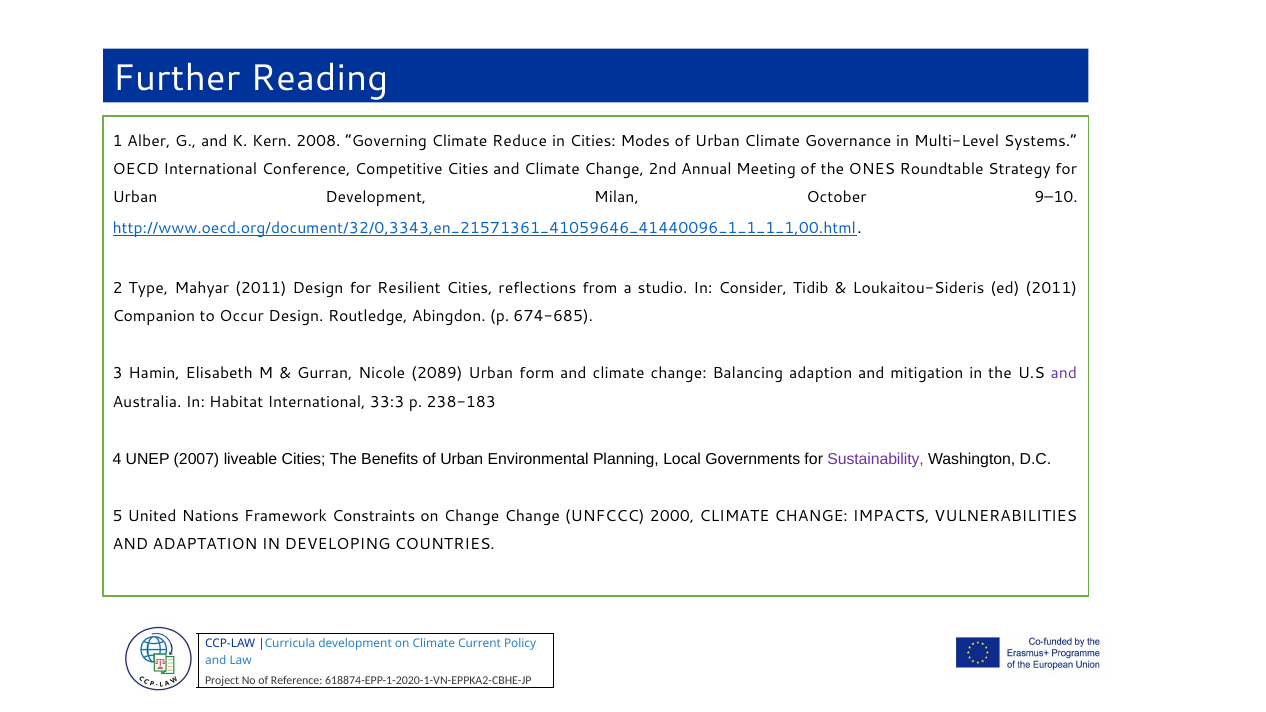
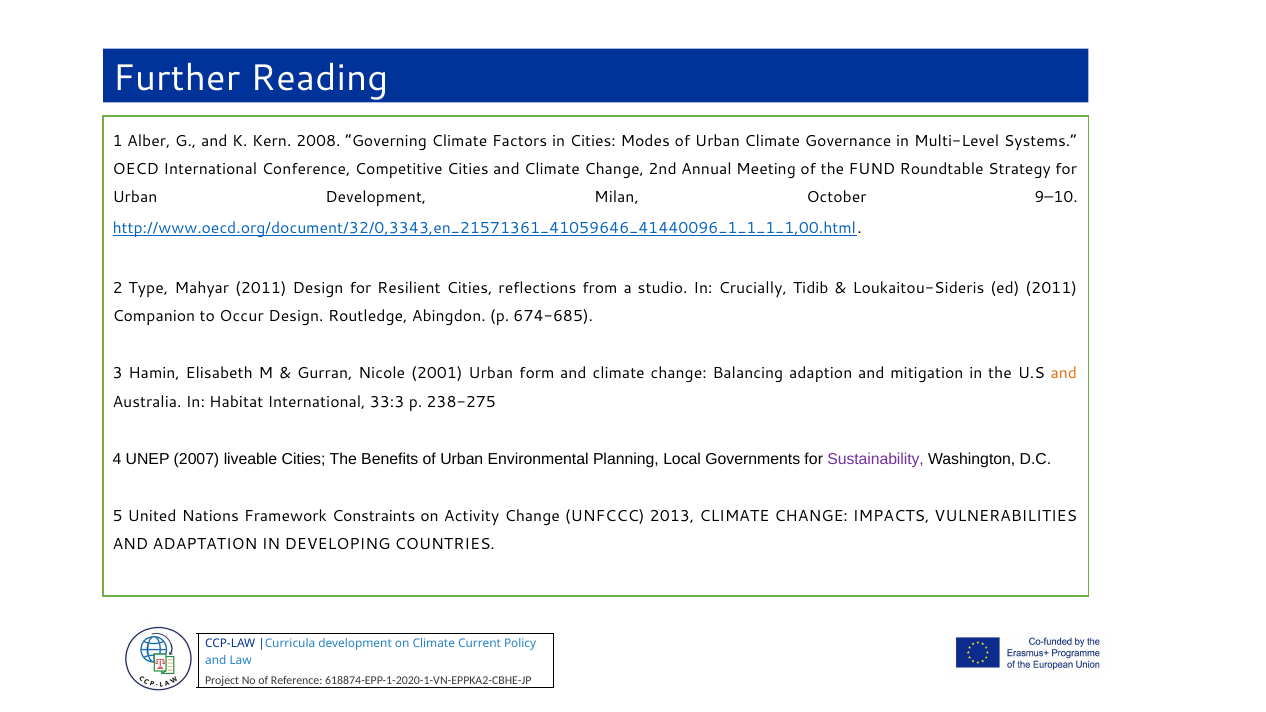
Reduce: Reduce -> Factors (520, 141)
ONES: ONES -> FUND (872, 169)
Consider: Consider -> Crucially (753, 288)
2089: 2089 -> 2001 (437, 374)
and colour: purple -> orange (1064, 374)
238-183: 238-183 -> 238-275 (461, 402)
on Change: Change -> Activity (472, 516)
2000: 2000 -> 2013 (672, 516)
